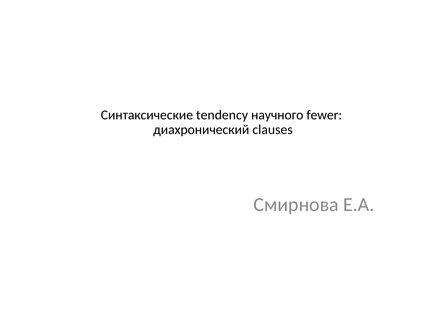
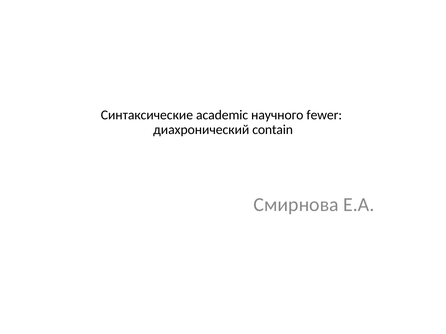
tendency: tendency -> academic (222, 115)
clauses: clauses -> contain (273, 130)
